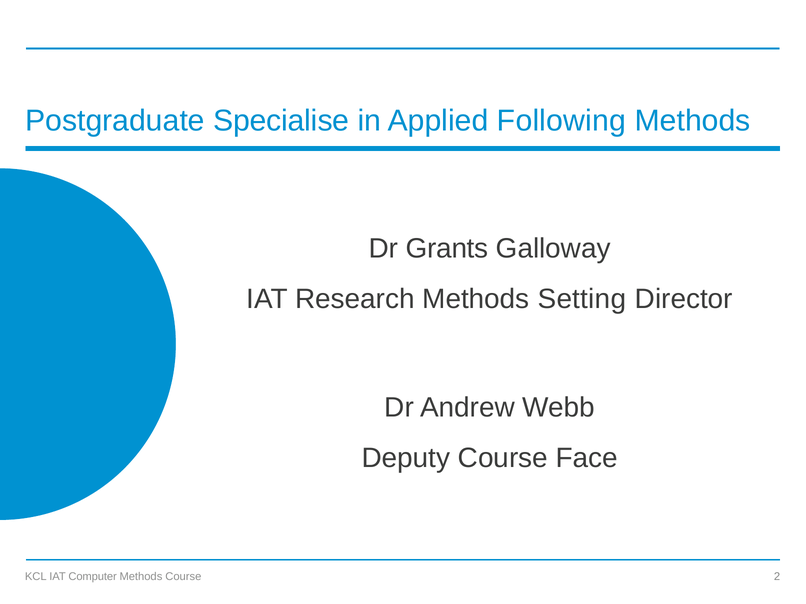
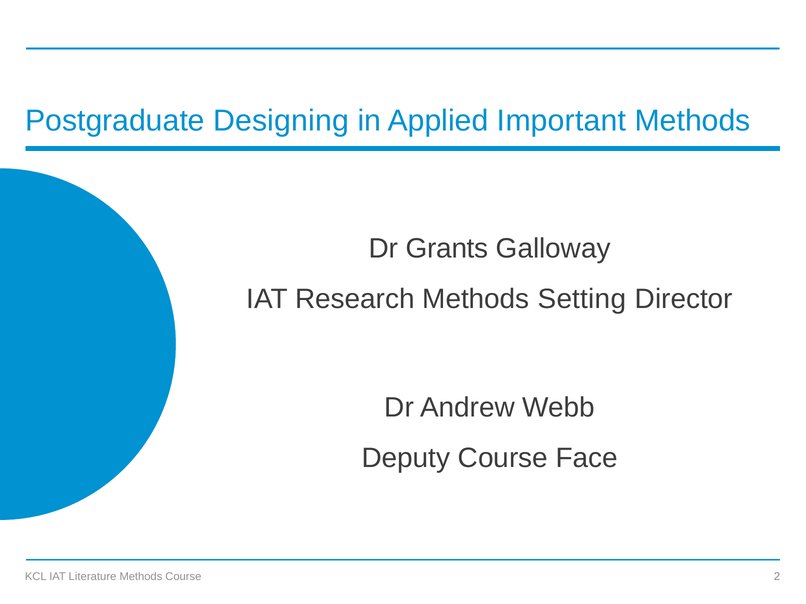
Specialise: Specialise -> Designing (281, 121)
Following: Following -> Important (562, 121)
Computer: Computer -> Literature (93, 577)
